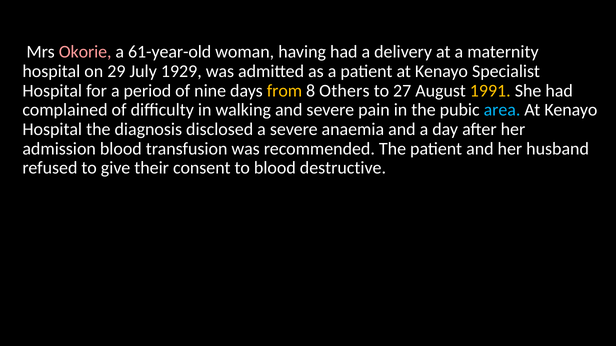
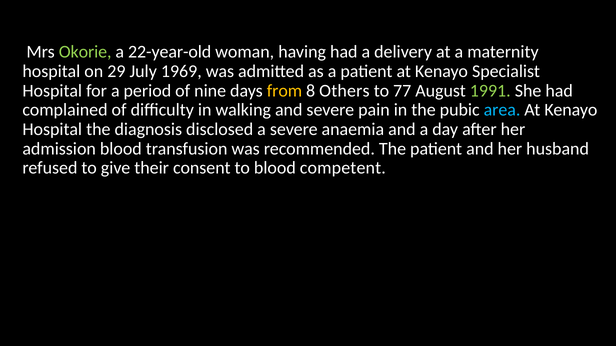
Okorie colour: pink -> light green (85, 52)
61-year-old: 61-year-old -> 22-year-old (170, 52)
1929: 1929 -> 1969 (181, 71)
27: 27 -> 77 (402, 91)
1991 colour: yellow -> light green (490, 91)
destructive: destructive -> competent (343, 168)
